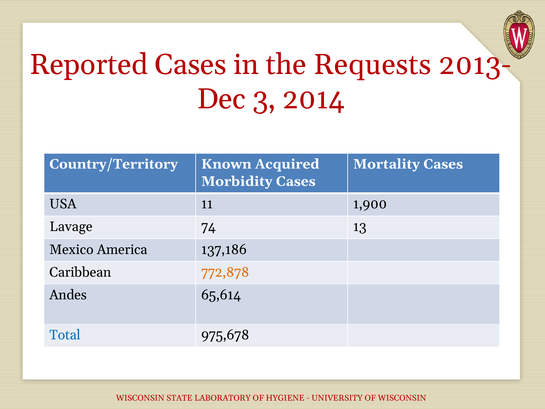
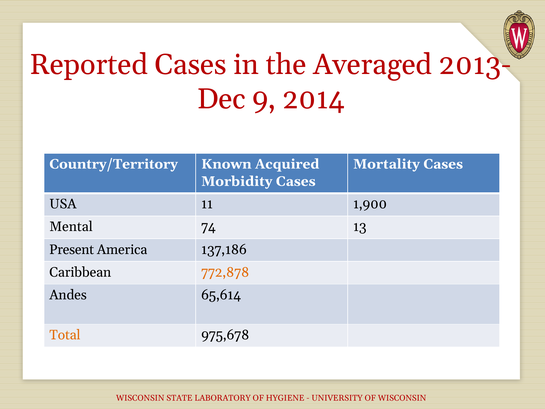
Requests: Requests -> Averaged (373, 65)
3: 3 -> 9 (264, 99)
Lavage: Lavage -> Mental (71, 227)
Mexico: Mexico -> Present (72, 249)
Total colour: blue -> orange (65, 335)
